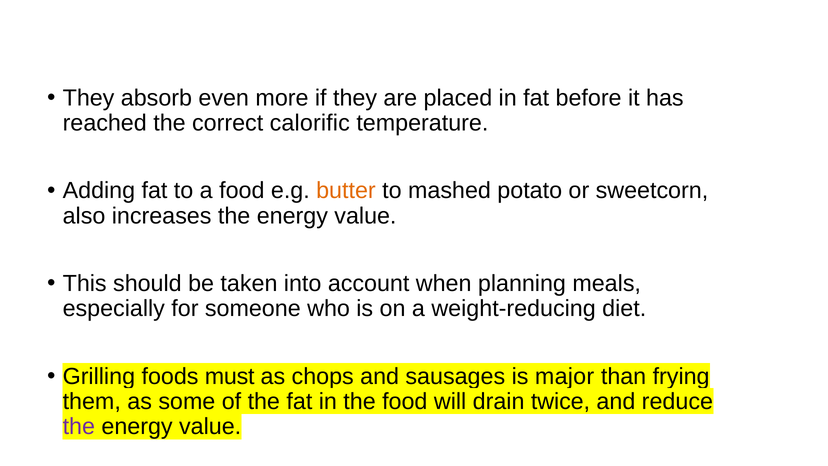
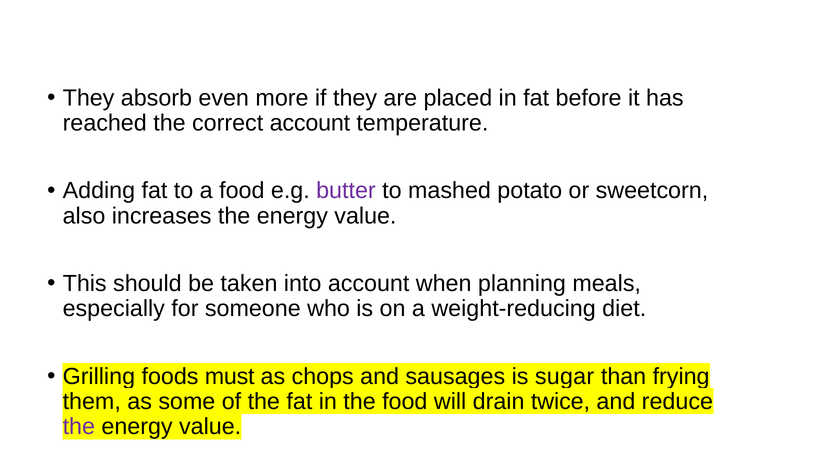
correct calorific: calorific -> account (310, 123)
butter colour: orange -> purple (346, 191)
major: major -> sugar (565, 376)
